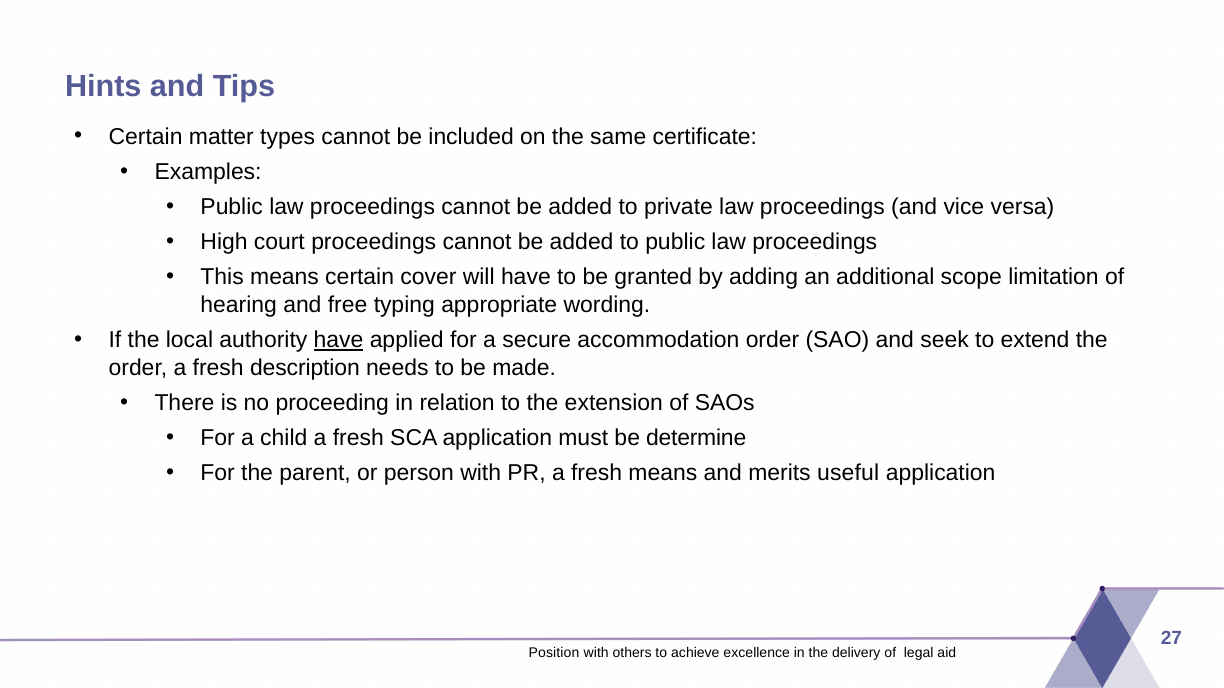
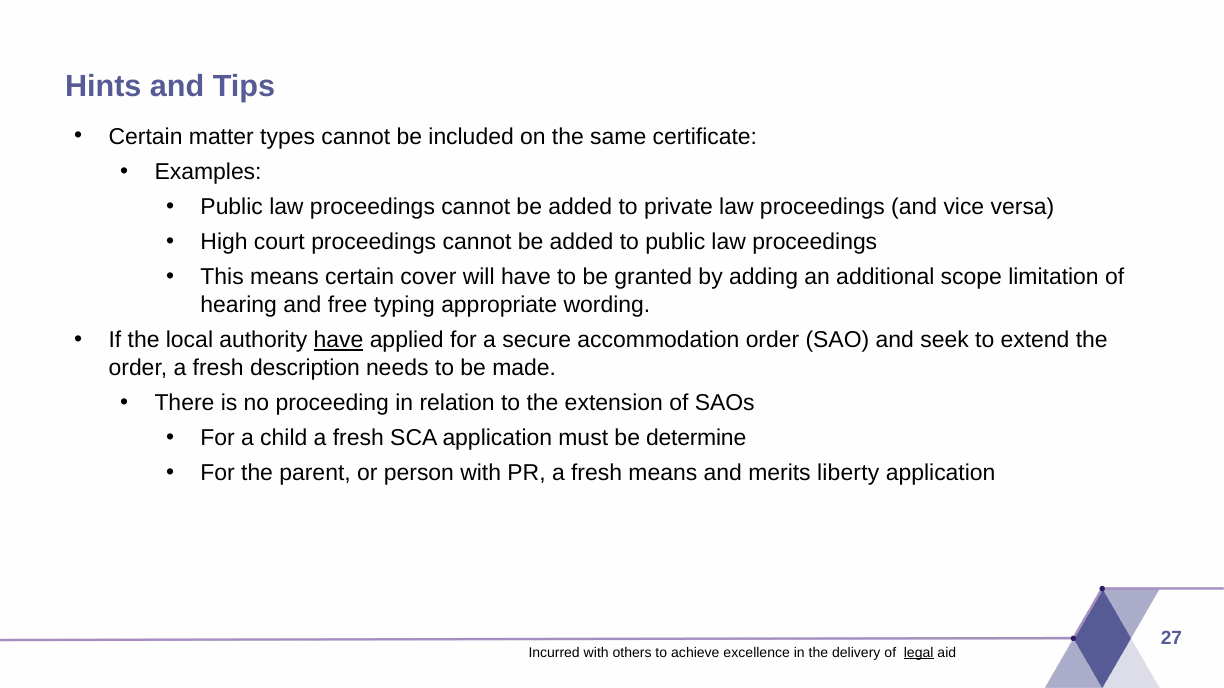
useful: useful -> liberty (848, 473)
Position: Position -> Incurred (554, 653)
legal underline: none -> present (919, 653)
